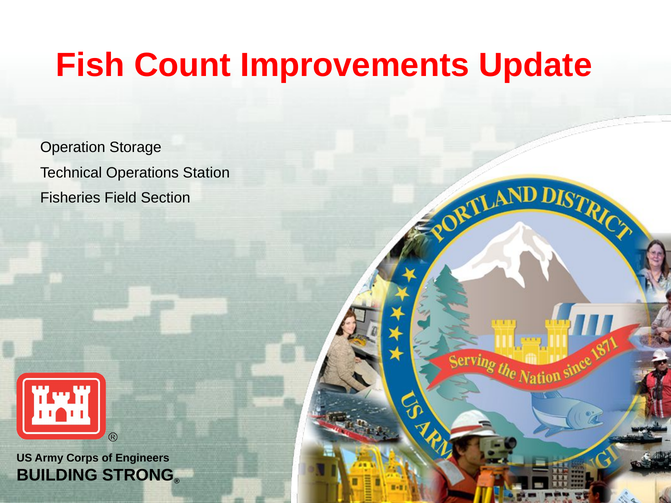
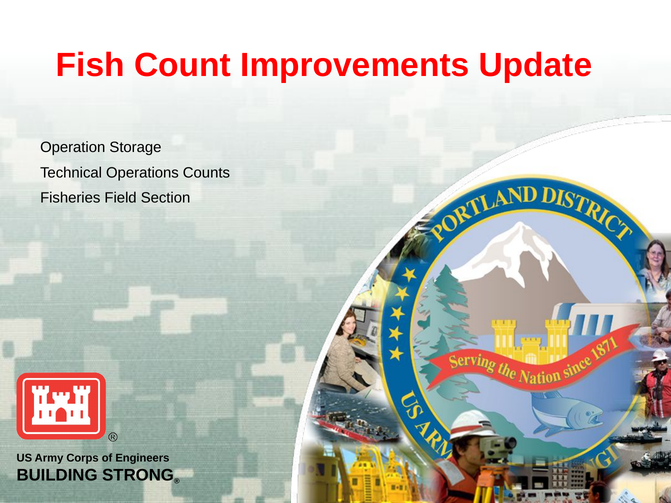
Station: Station -> Counts (206, 173)
